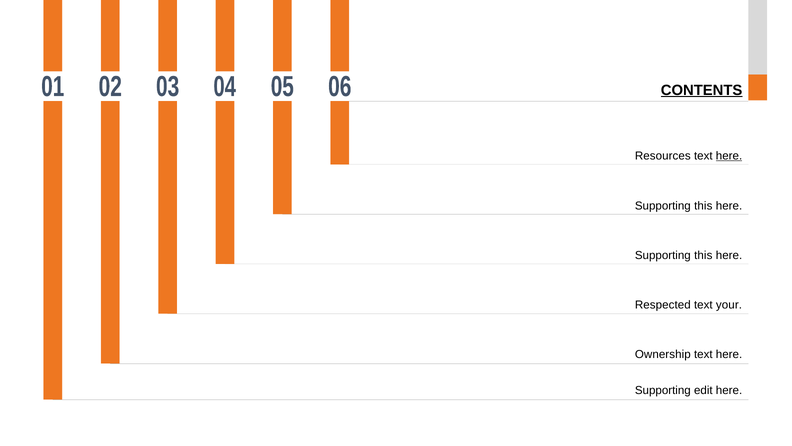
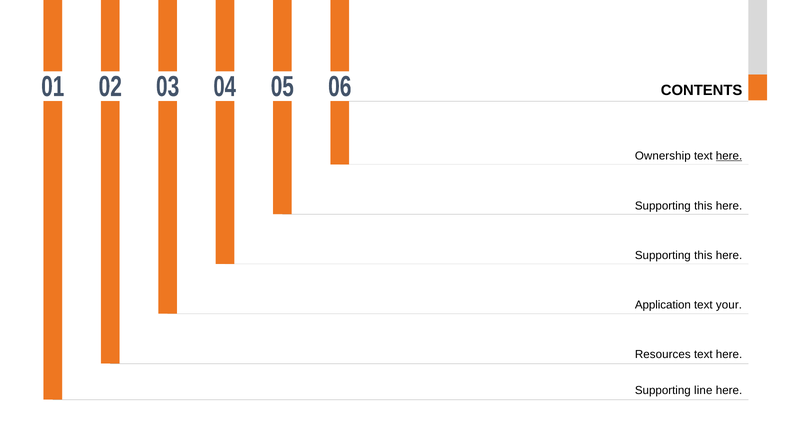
CONTENTS underline: present -> none (702, 90)
Resources: Resources -> Ownership (663, 156)
Respected: Respected -> Application (663, 305)
Ownership: Ownership -> Resources (663, 354)
edit: edit -> line (703, 390)
